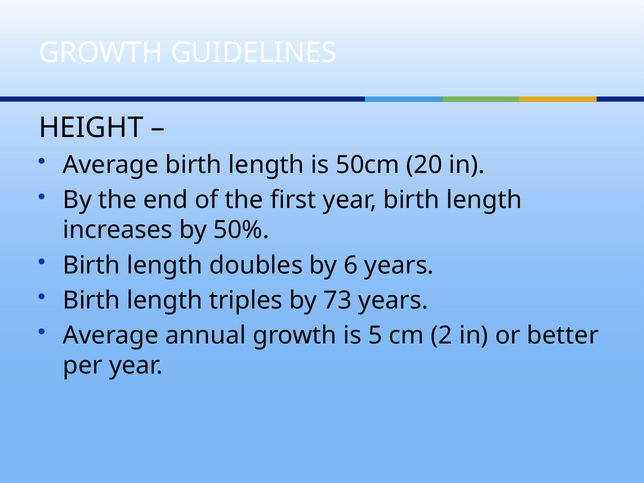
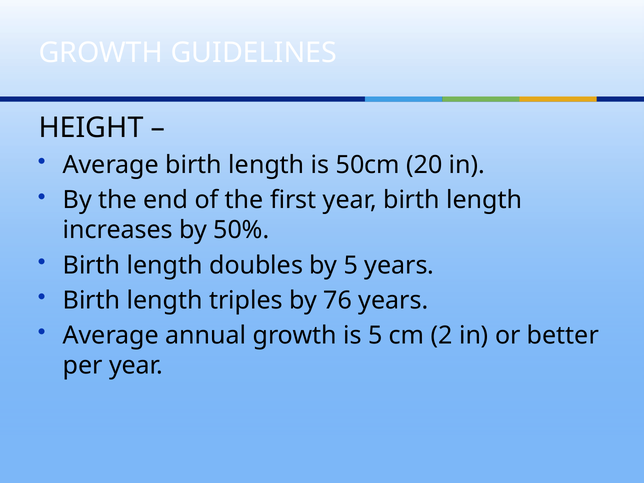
by 6: 6 -> 5 (351, 265)
73: 73 -> 76 (338, 300)
